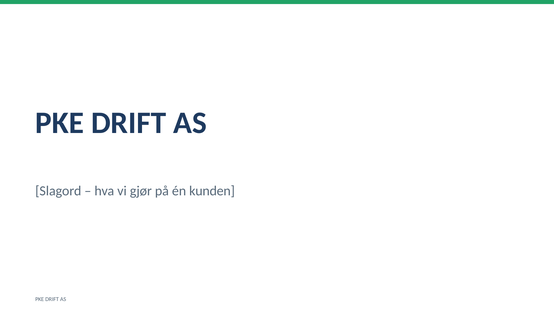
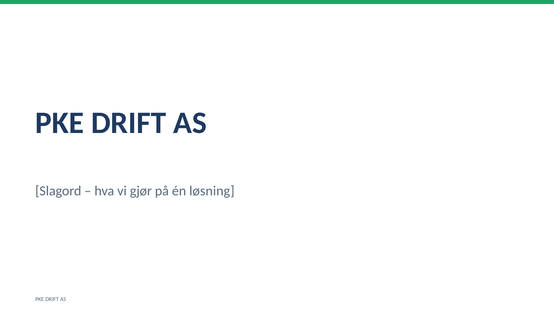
kunden: kunden -> løsning (212, 191)
